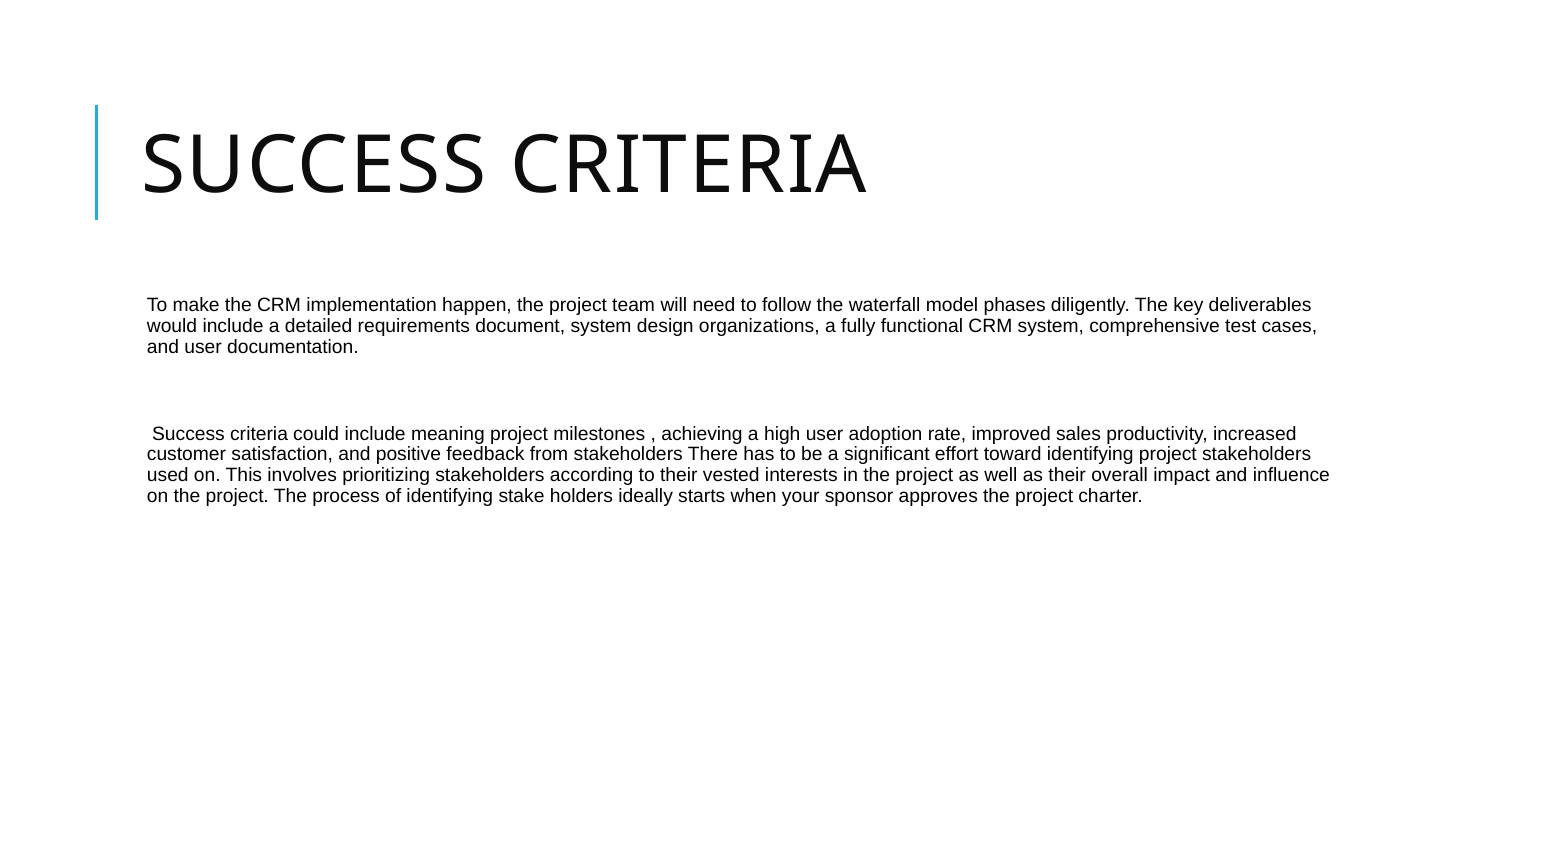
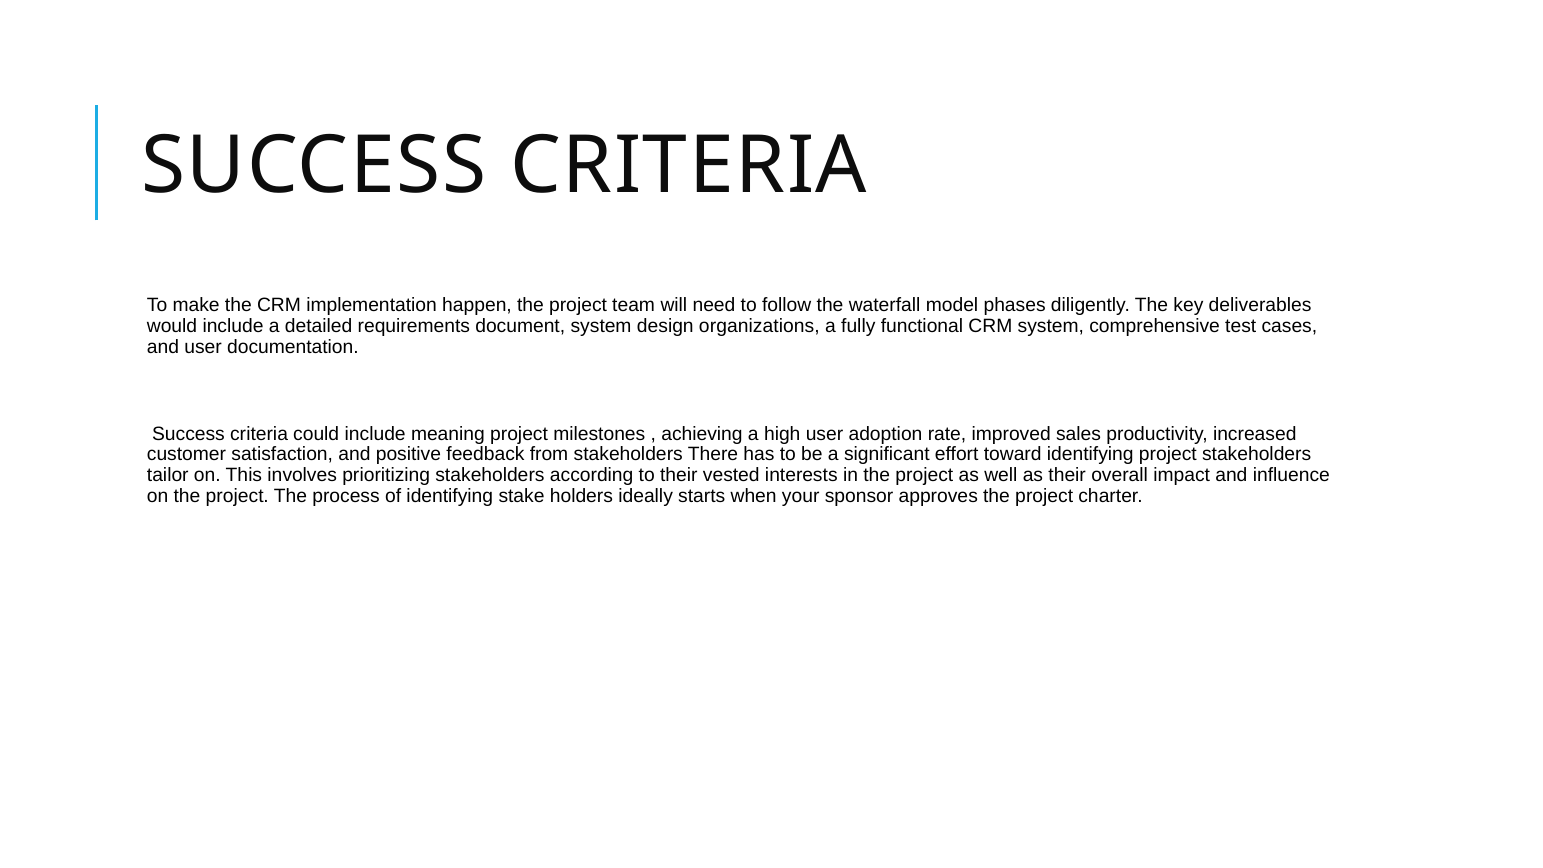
used: used -> tailor (168, 475)
